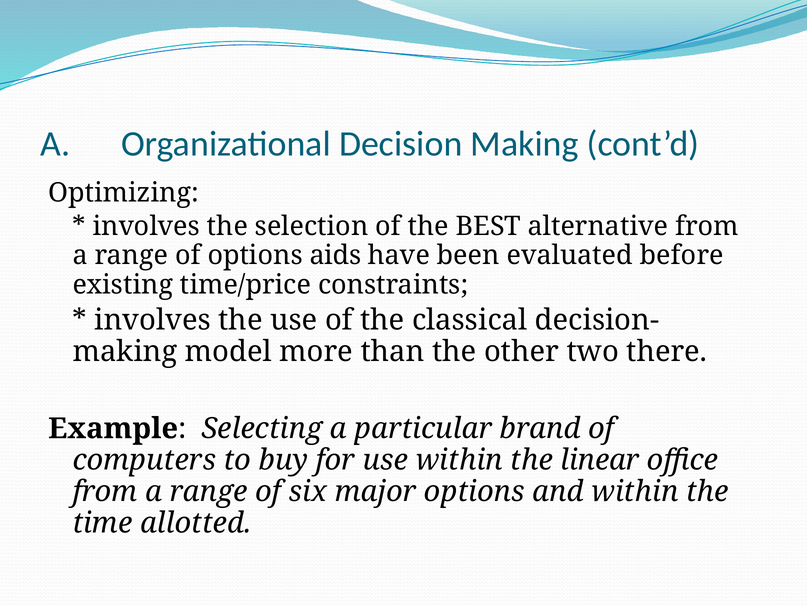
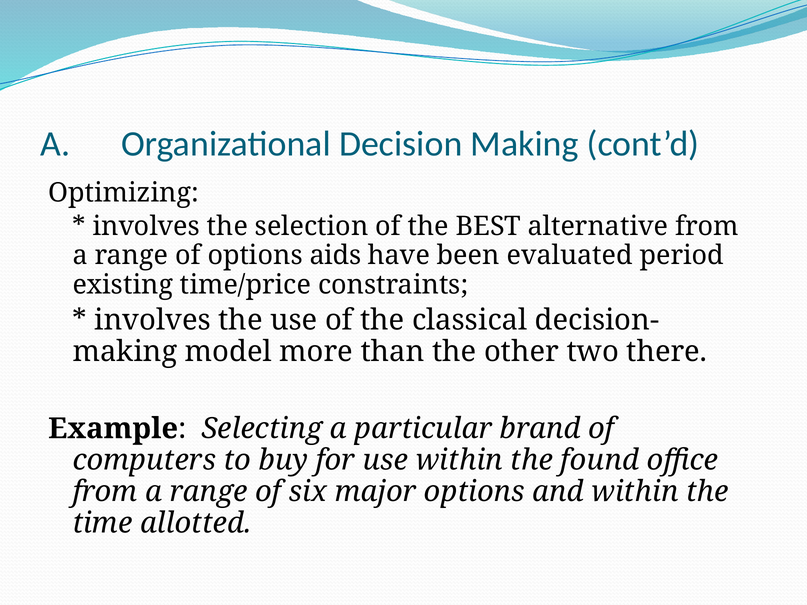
before: before -> period (682, 256)
linear: linear -> found (600, 460)
